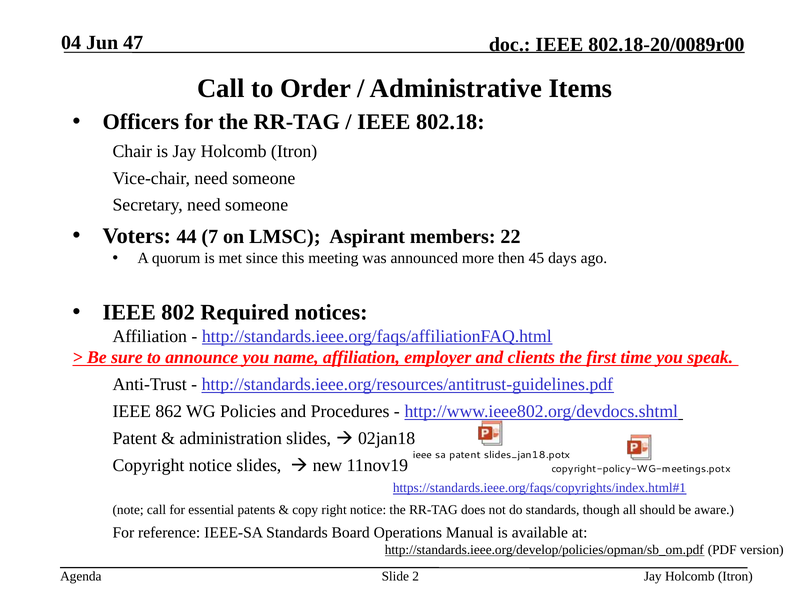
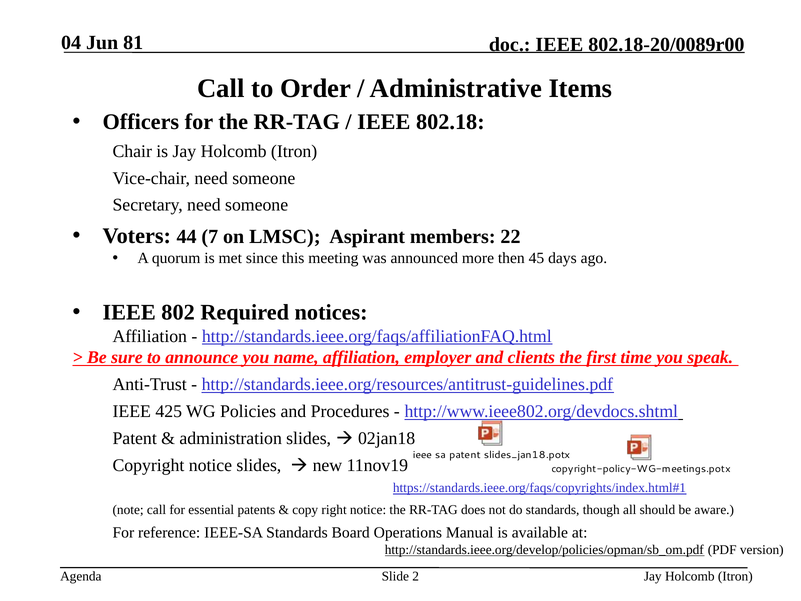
47: 47 -> 81 (133, 43)
862: 862 -> 425 (169, 411)
